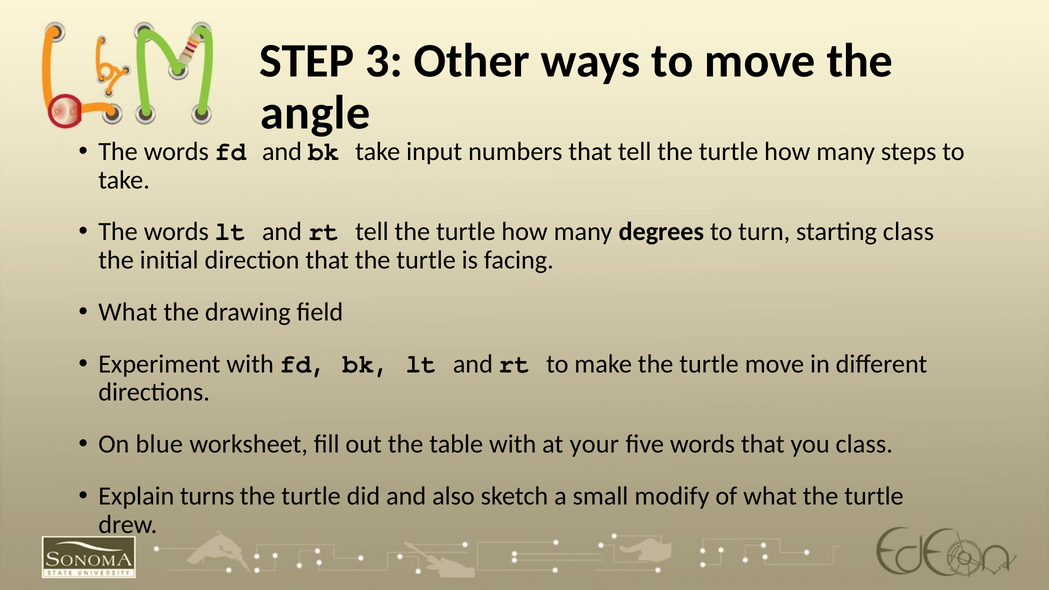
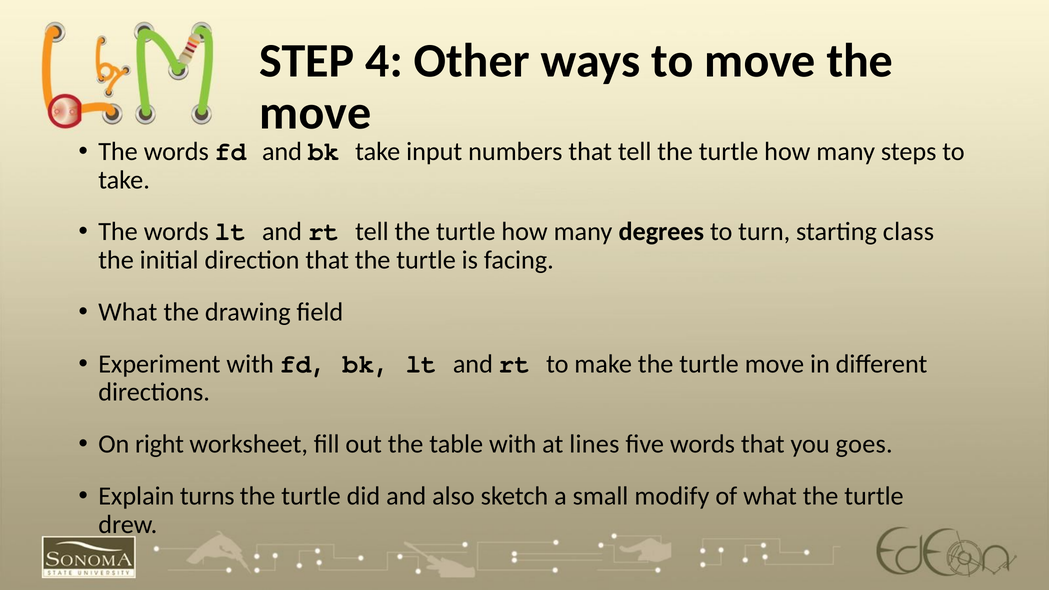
3: 3 -> 4 (384, 61)
angle: angle -> move (315, 113)
blue: blue -> right (160, 444)
your: your -> lines (594, 444)
you class: class -> goes (864, 444)
